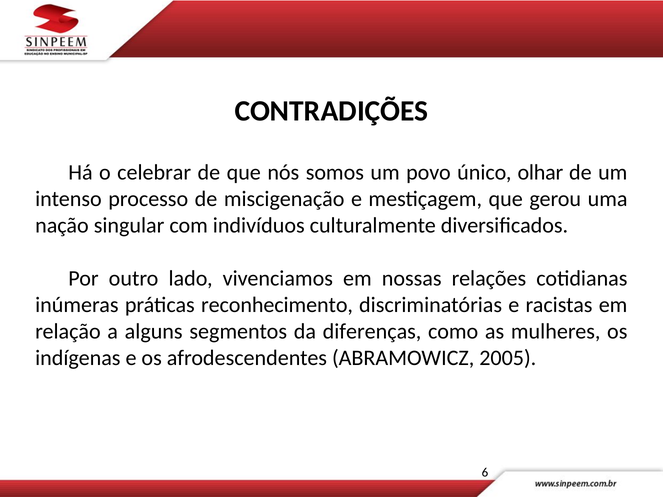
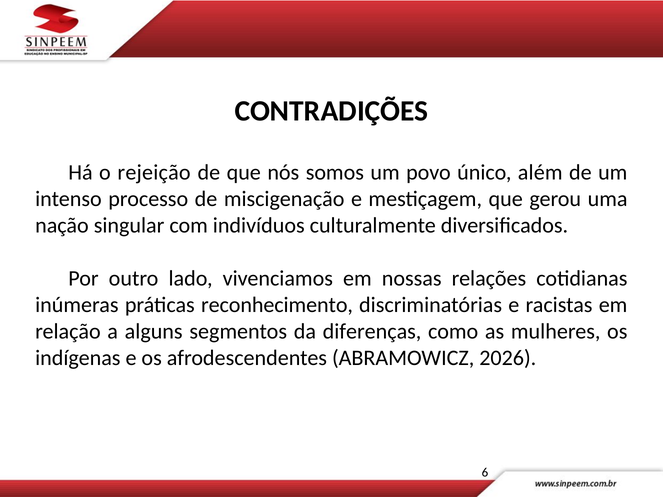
celebrar: celebrar -> rejeição (154, 172)
olhar: olhar -> além (540, 172)
2005: 2005 -> 2026 (508, 358)
